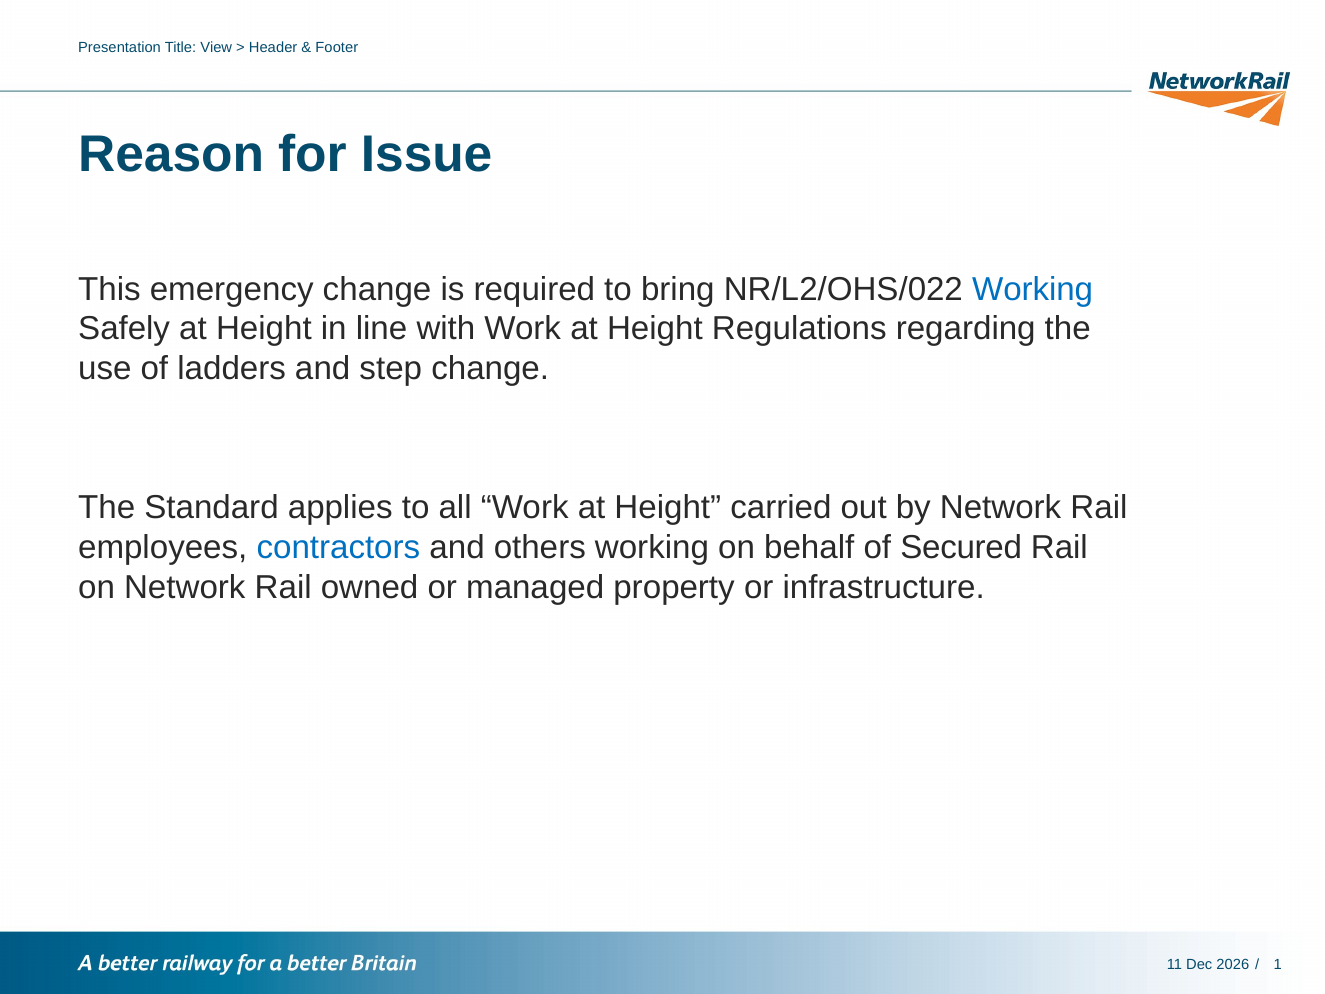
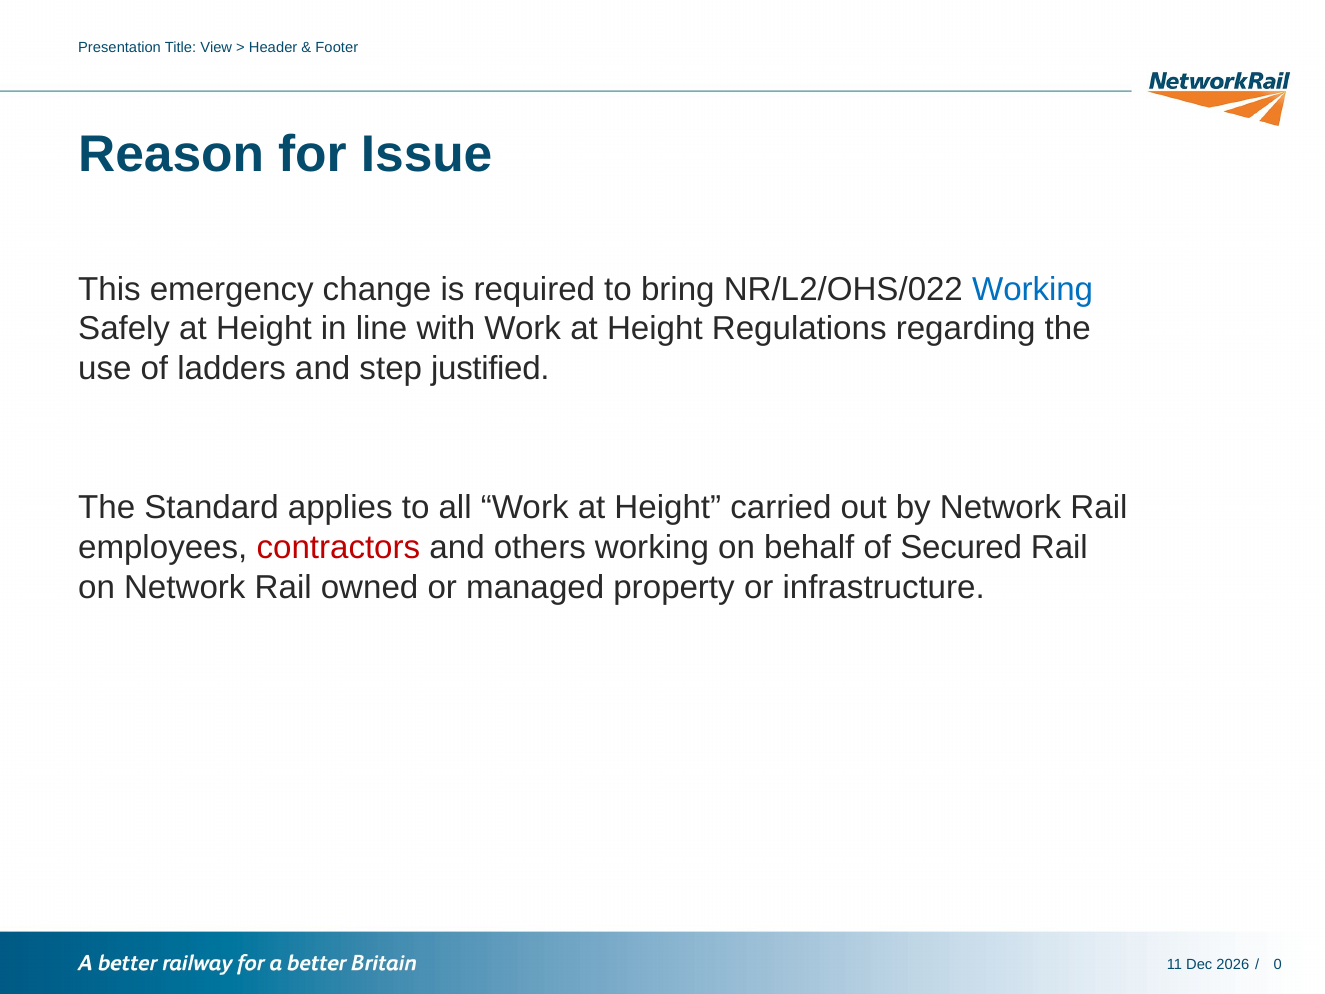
step change: change -> justified (490, 369)
contractors colour: blue -> red (338, 547)
1: 1 -> 0 (1278, 964)
